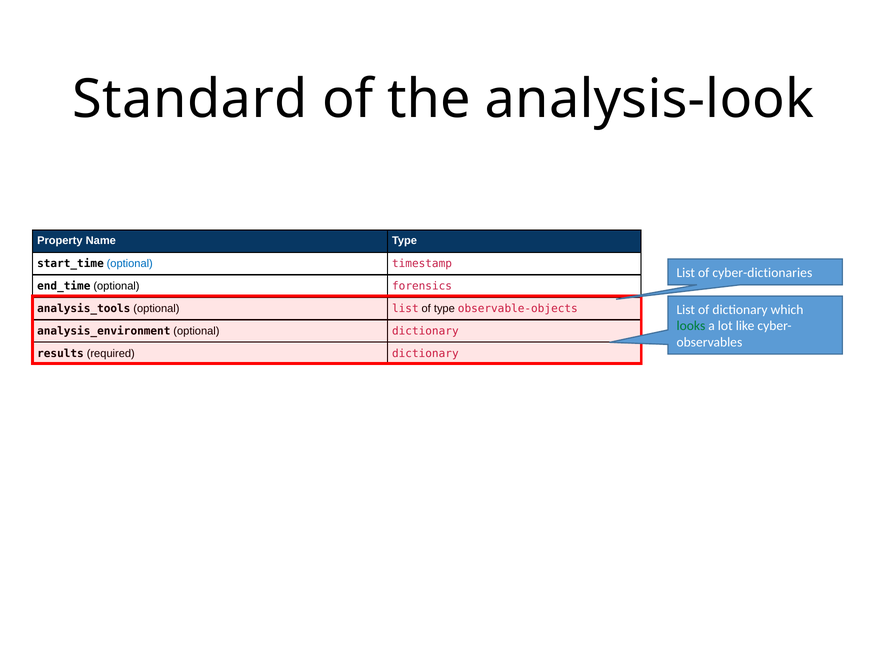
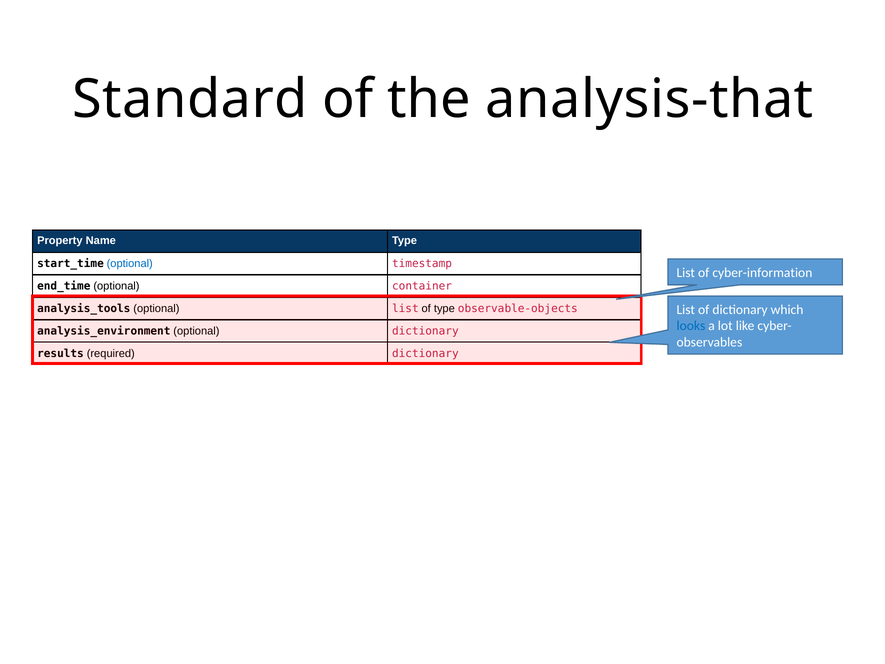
analysis-look: analysis-look -> analysis-that (649, 99)
cyber-dictionaries: cyber-dictionaries -> cyber-information (762, 273)
forensics: forensics -> container (422, 286)
looks colour: green -> blue (691, 326)
